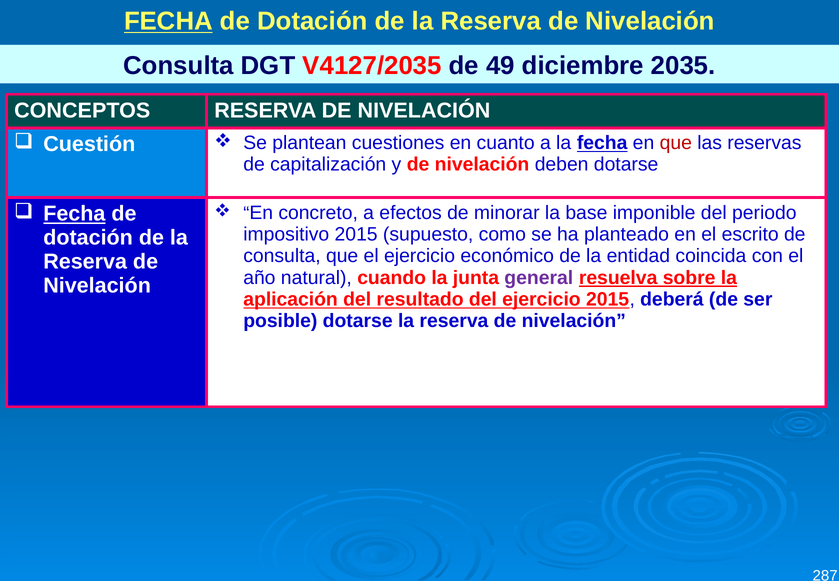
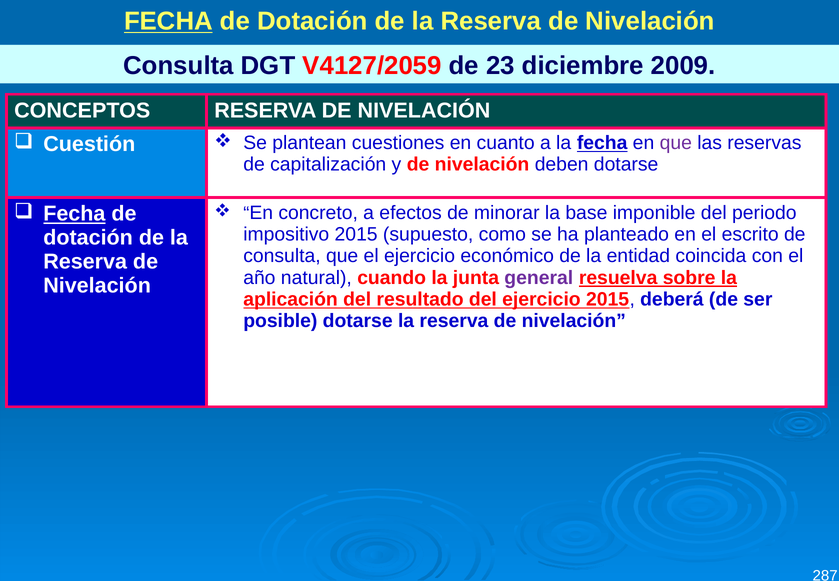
V4127/2035: V4127/2035 -> V4127/2059 (372, 66)
49: 49 -> 23 (500, 66)
2035: 2035 -> 2009 (683, 66)
que colour: red -> purple (676, 143)
